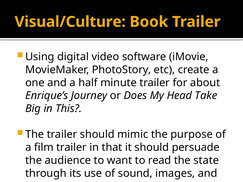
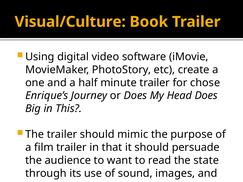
about: about -> chose (205, 83)
Head Take: Take -> Does (206, 96)
